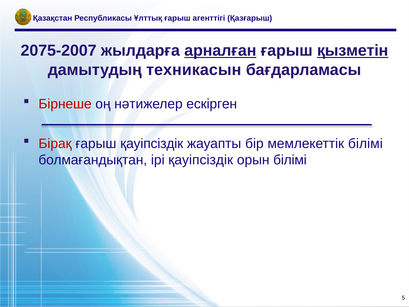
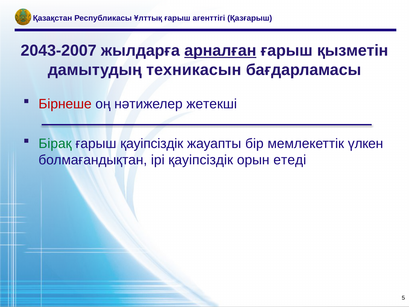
2075-2007: 2075-2007 -> 2043-2007 (59, 51)
қызметін underline: present -> none (353, 51)
ескірген: ескірген -> жетекші (212, 104)
Бірақ colour: red -> green (55, 143)
мемлекеттік бiлiмi: бiлiмi -> үлкен (366, 143)
орын бiлiмi: бiлiмi -> етеді (290, 160)
